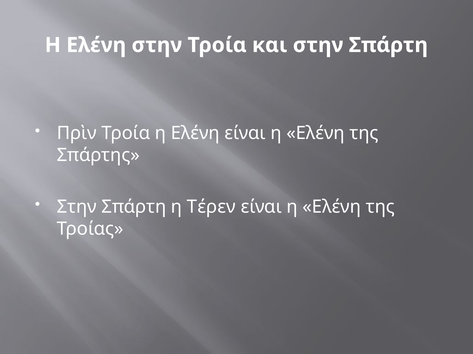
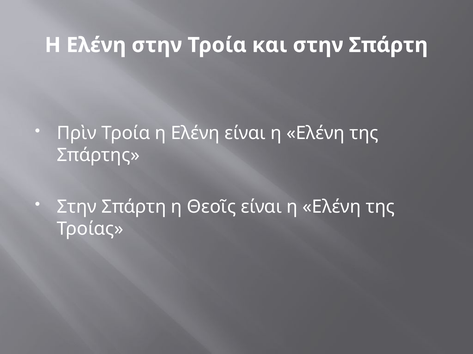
Τέρεν: Τέρεν -> Θεοῖς (211, 207)
